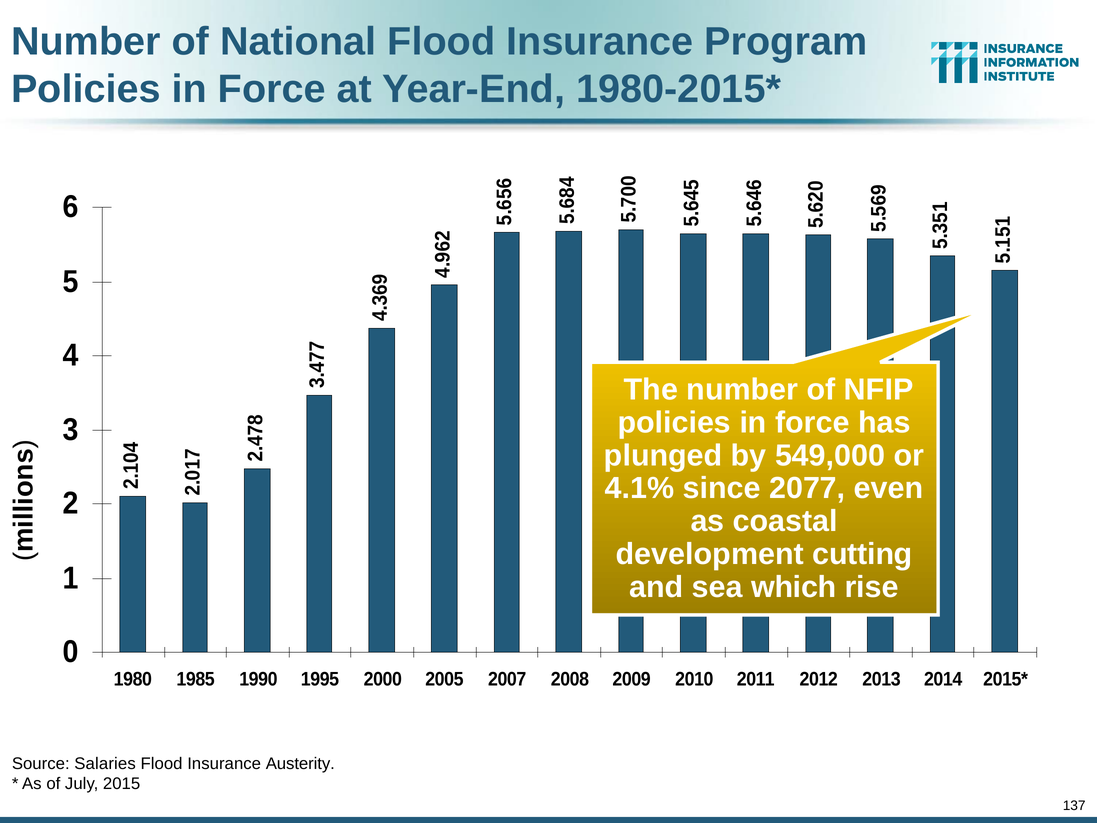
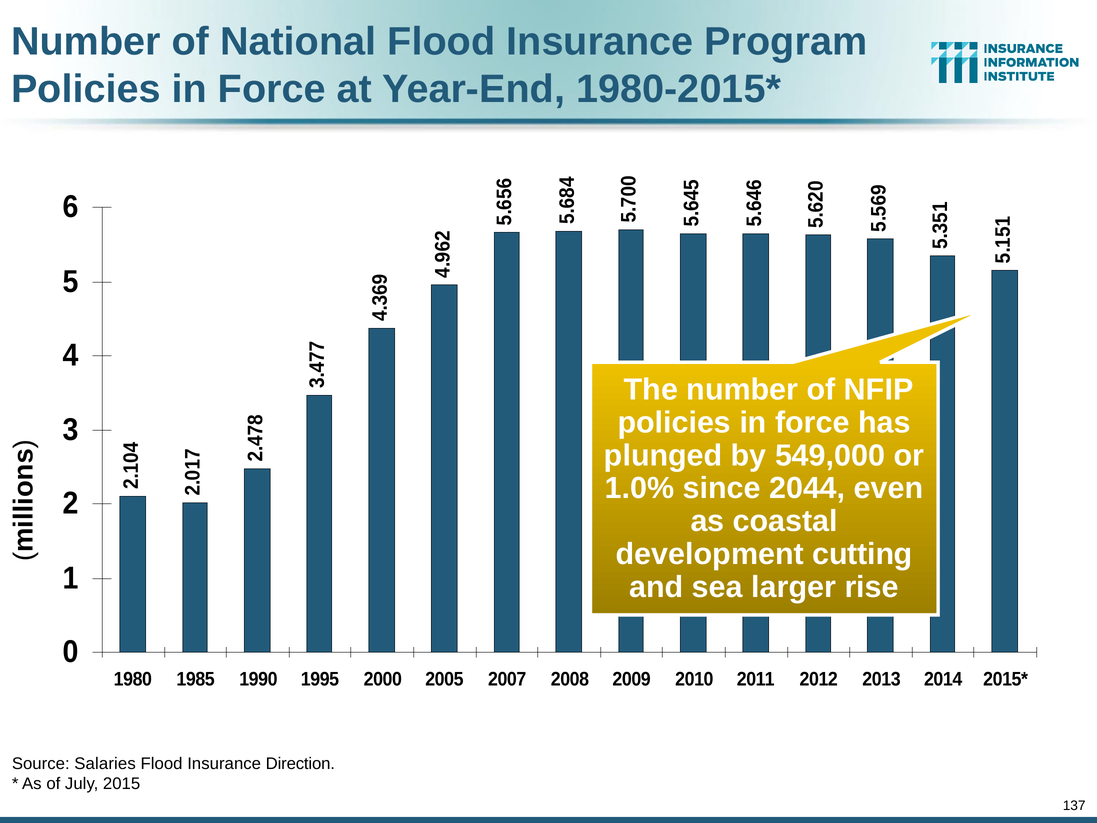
4.1%: 4.1% -> 1.0% (640, 488)
2077: 2077 -> 2044 (807, 488)
which: which -> larger (794, 587)
Austerity: Austerity -> Direction (300, 764)
